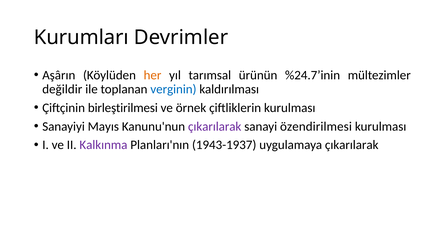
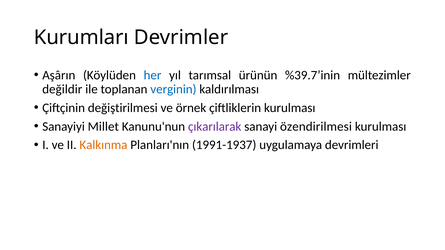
her colour: orange -> blue (153, 75)
%24.7’inin: %24.7’inin -> %39.7’inin (313, 75)
birleştirilmesi: birleştirilmesi -> değiştirilmesi (123, 108)
Mayıs: Mayıs -> Millet (103, 127)
Kalkınma colour: purple -> orange (103, 145)
1943-1937: 1943-1937 -> 1991-1937 (224, 145)
uygulamaya çıkarılarak: çıkarılarak -> devrimleri (352, 145)
